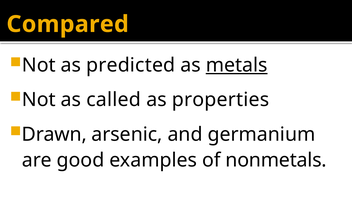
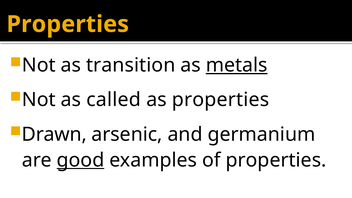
Compared: Compared -> Properties (68, 24)
predicted: predicted -> transition (131, 65)
good underline: none -> present (80, 160)
of nonmetals: nonmetals -> properties (276, 160)
